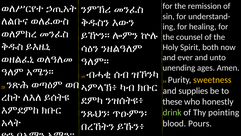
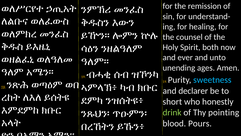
sweetness colour: yellow -> light blue (212, 80)
supplies: supplies -> declarer (193, 91)
these: these -> short (172, 101)
